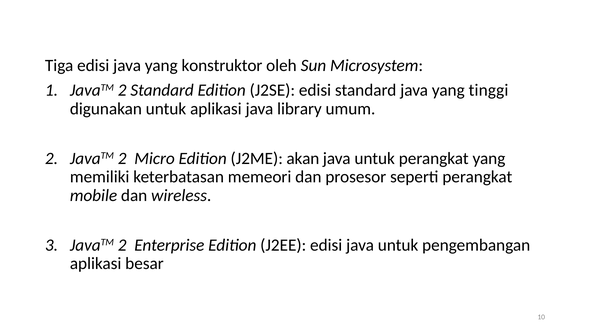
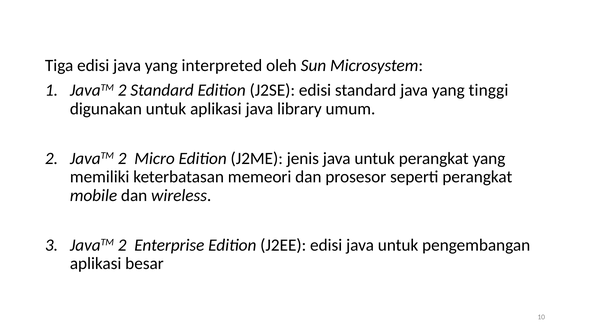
konstruktor: konstruktor -> interpreted (222, 65)
akan: akan -> jenis (303, 158)
